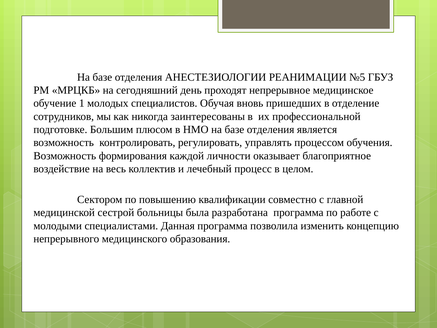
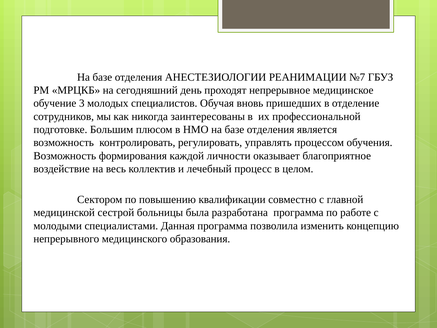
№5: №5 -> №7 (357, 77)
1: 1 -> 3 (82, 103)
